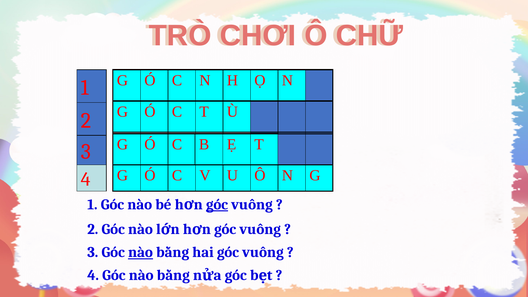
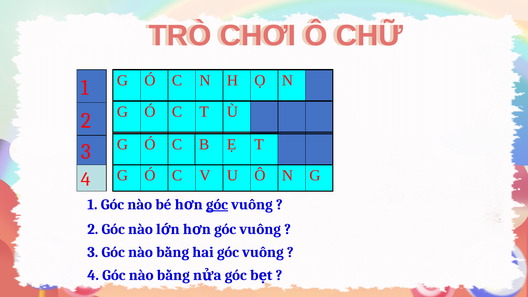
nào underline: present -> none (141, 252)
